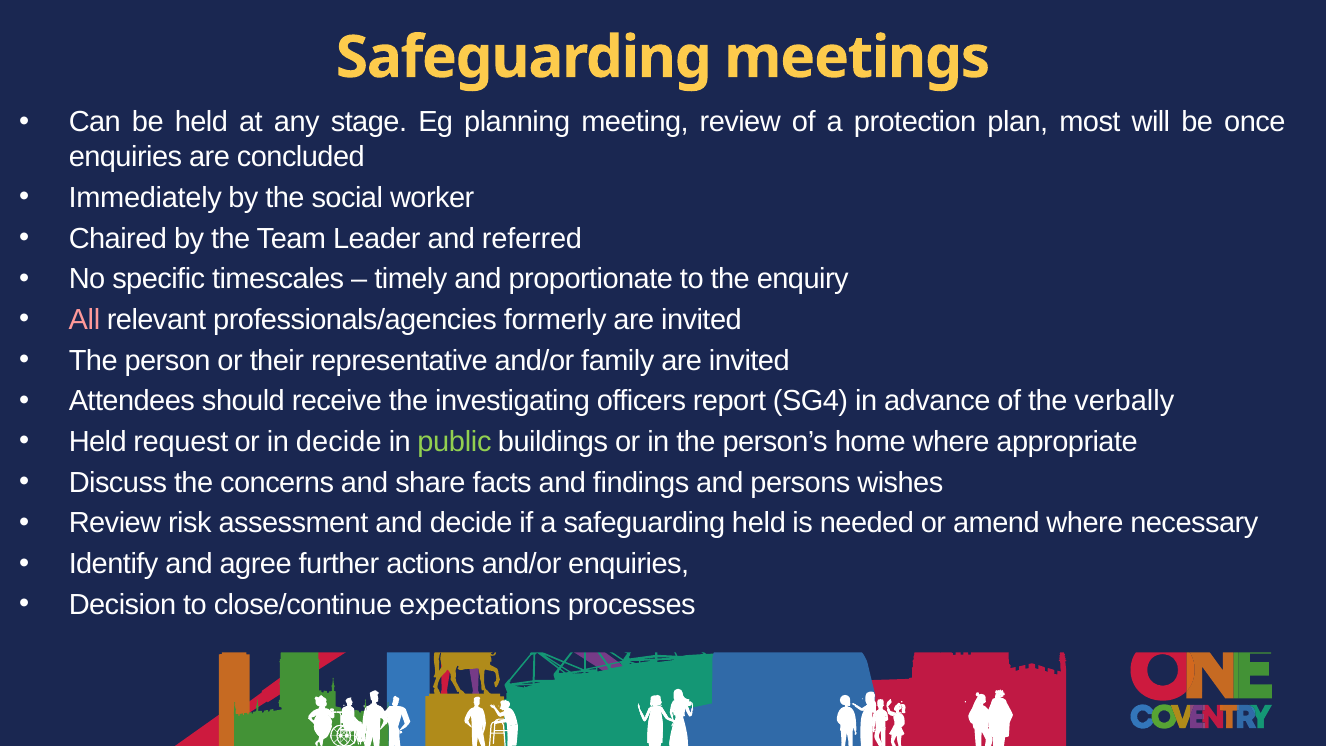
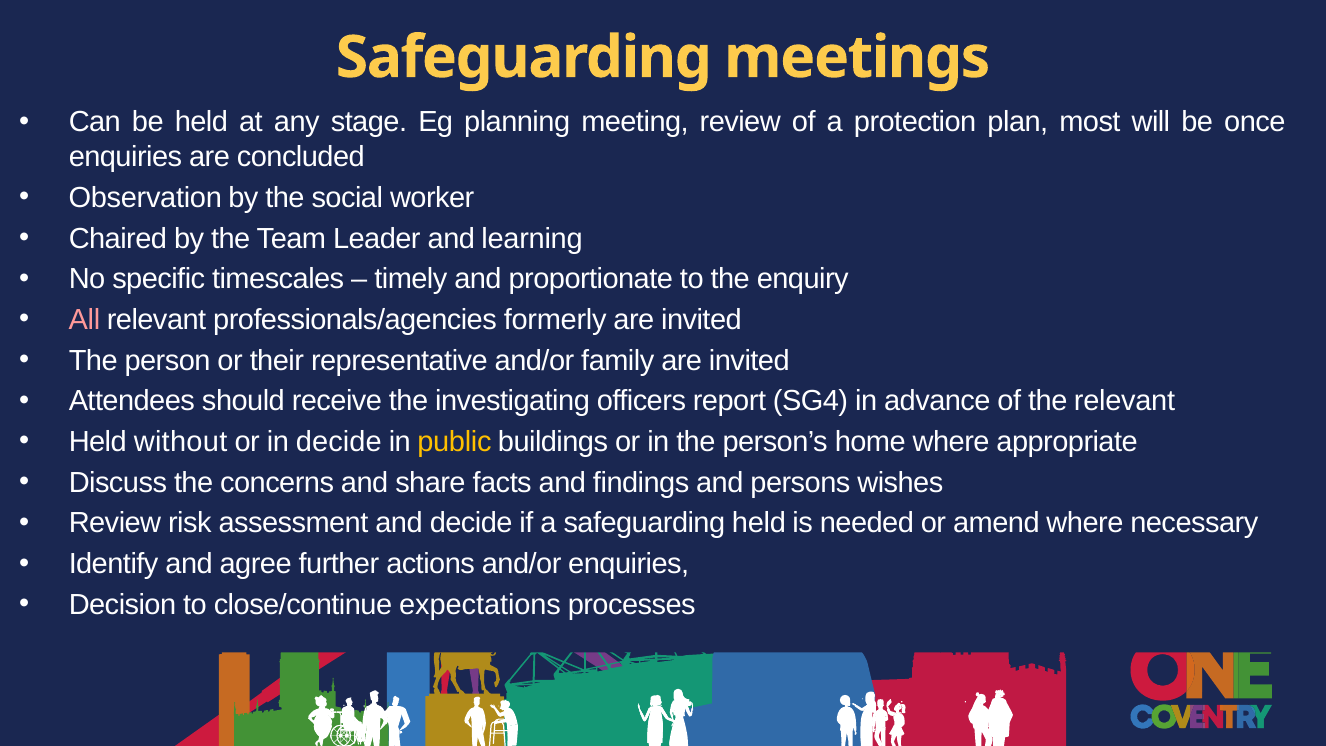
Immediately: Immediately -> Observation (145, 198)
referred: referred -> learning (532, 239)
the verbally: verbally -> relevant (1124, 401)
request: request -> without (181, 442)
public colour: light green -> yellow (454, 442)
